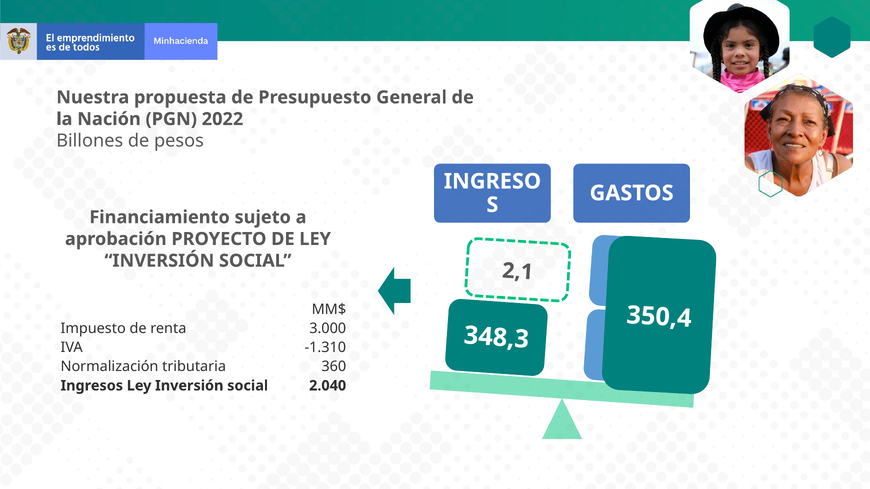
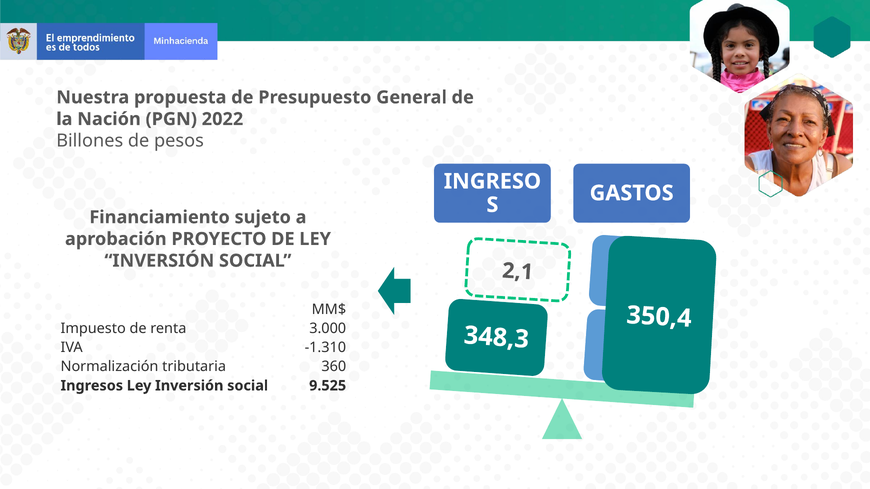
2.040: 2.040 -> 9.525 (328, 386)
